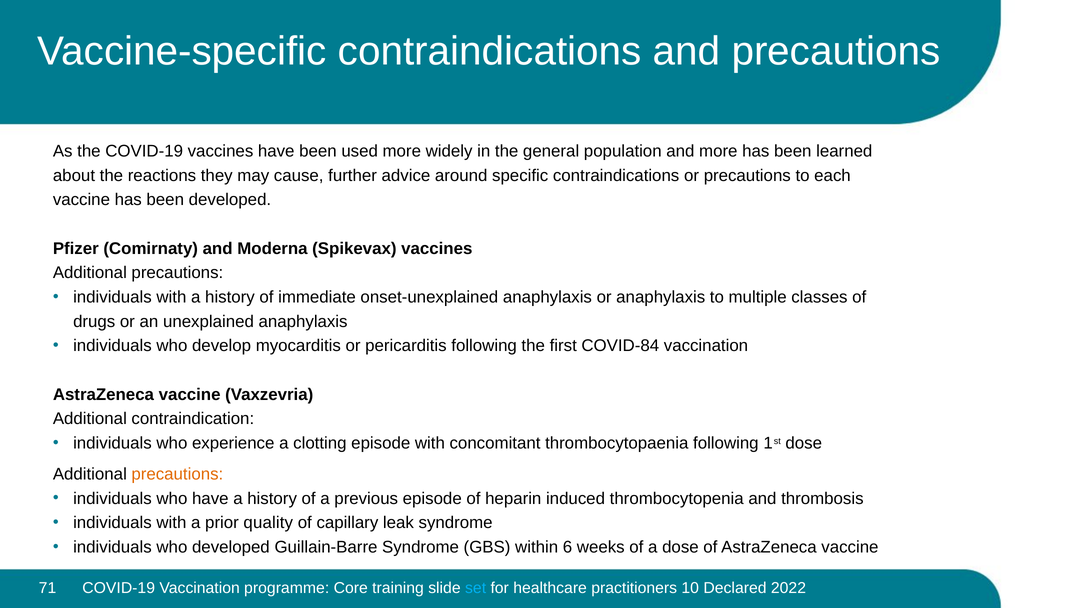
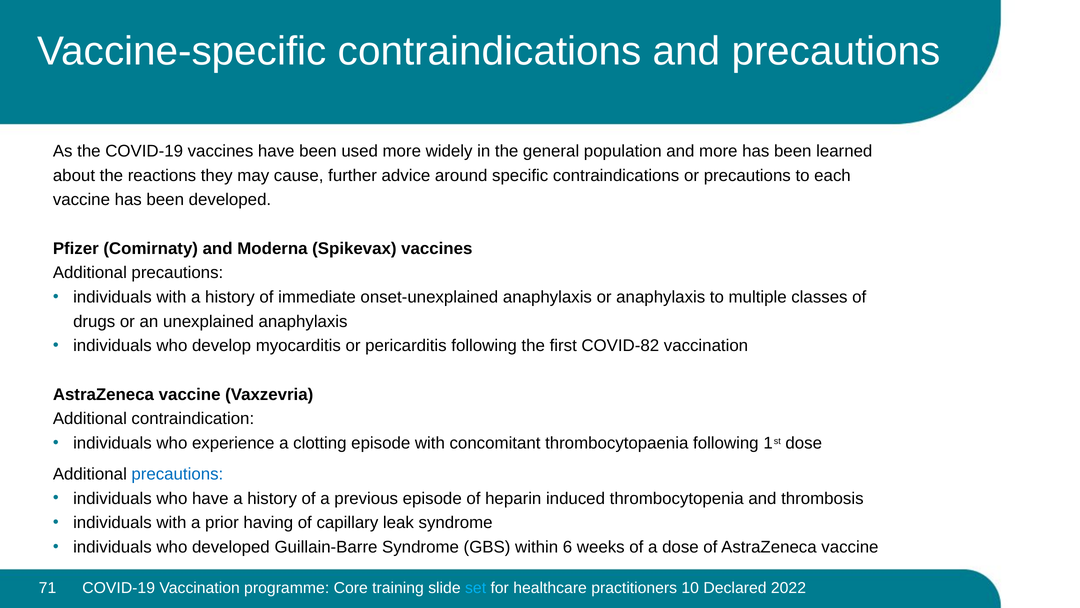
COVID-84: COVID-84 -> COVID-82 (620, 346)
precautions colour: orange -> blue (177, 474)
quality: quality -> having (268, 522)
